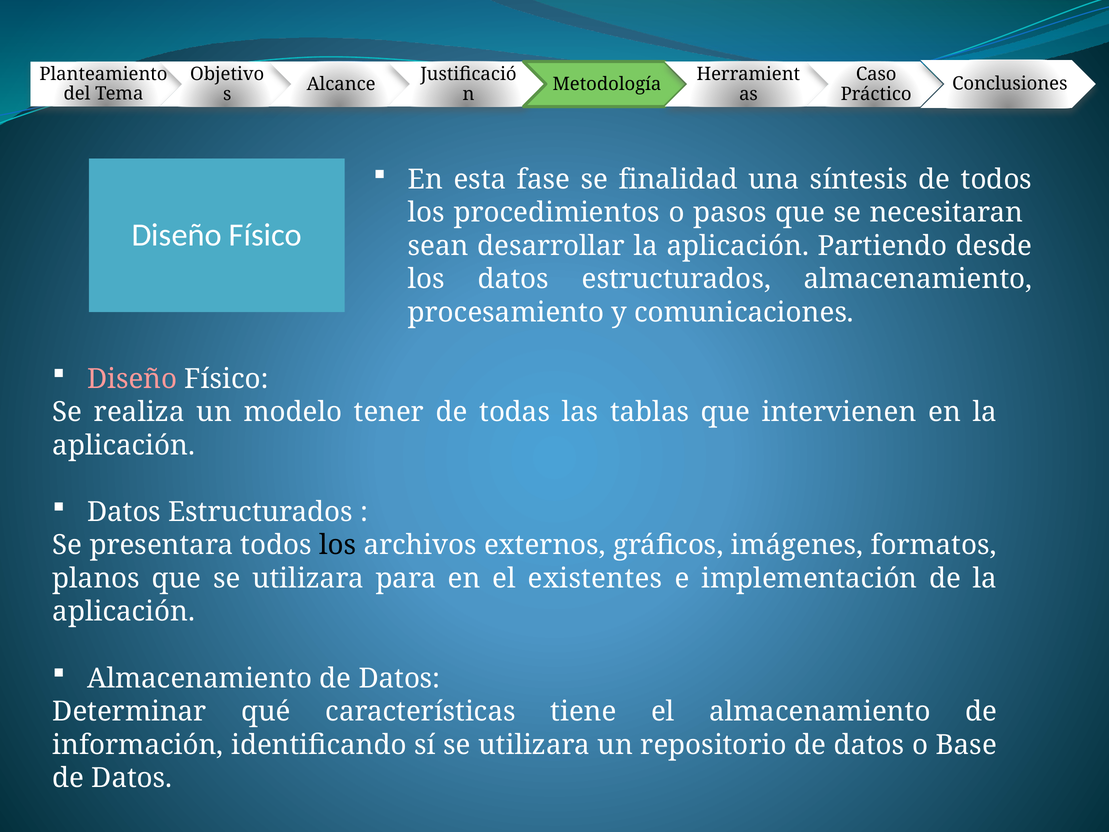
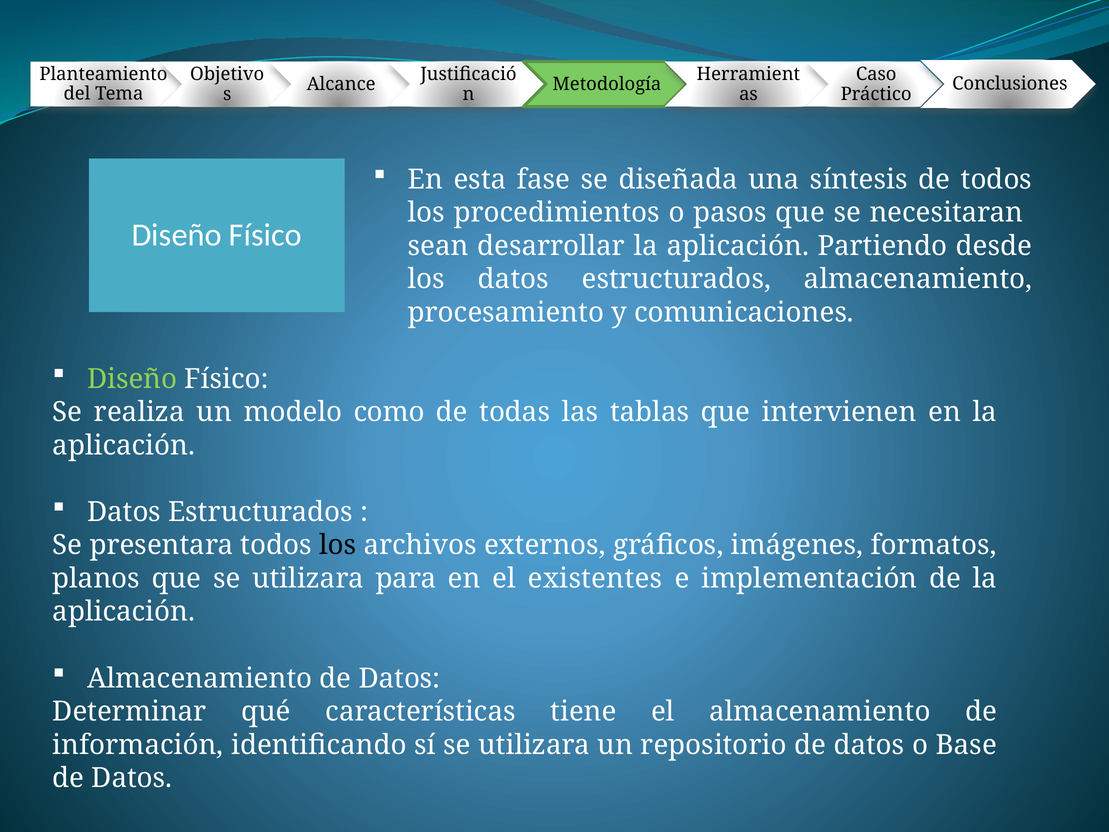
finalidad: finalidad -> diseñada (678, 179)
Diseño colour: pink -> light green (132, 379)
tener: tener -> como (389, 412)
